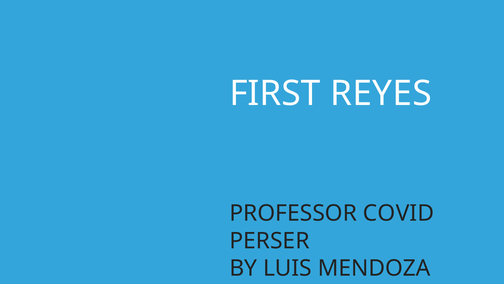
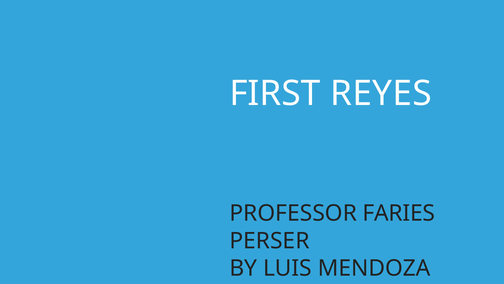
COVID: COVID -> FARIES (399, 213)
